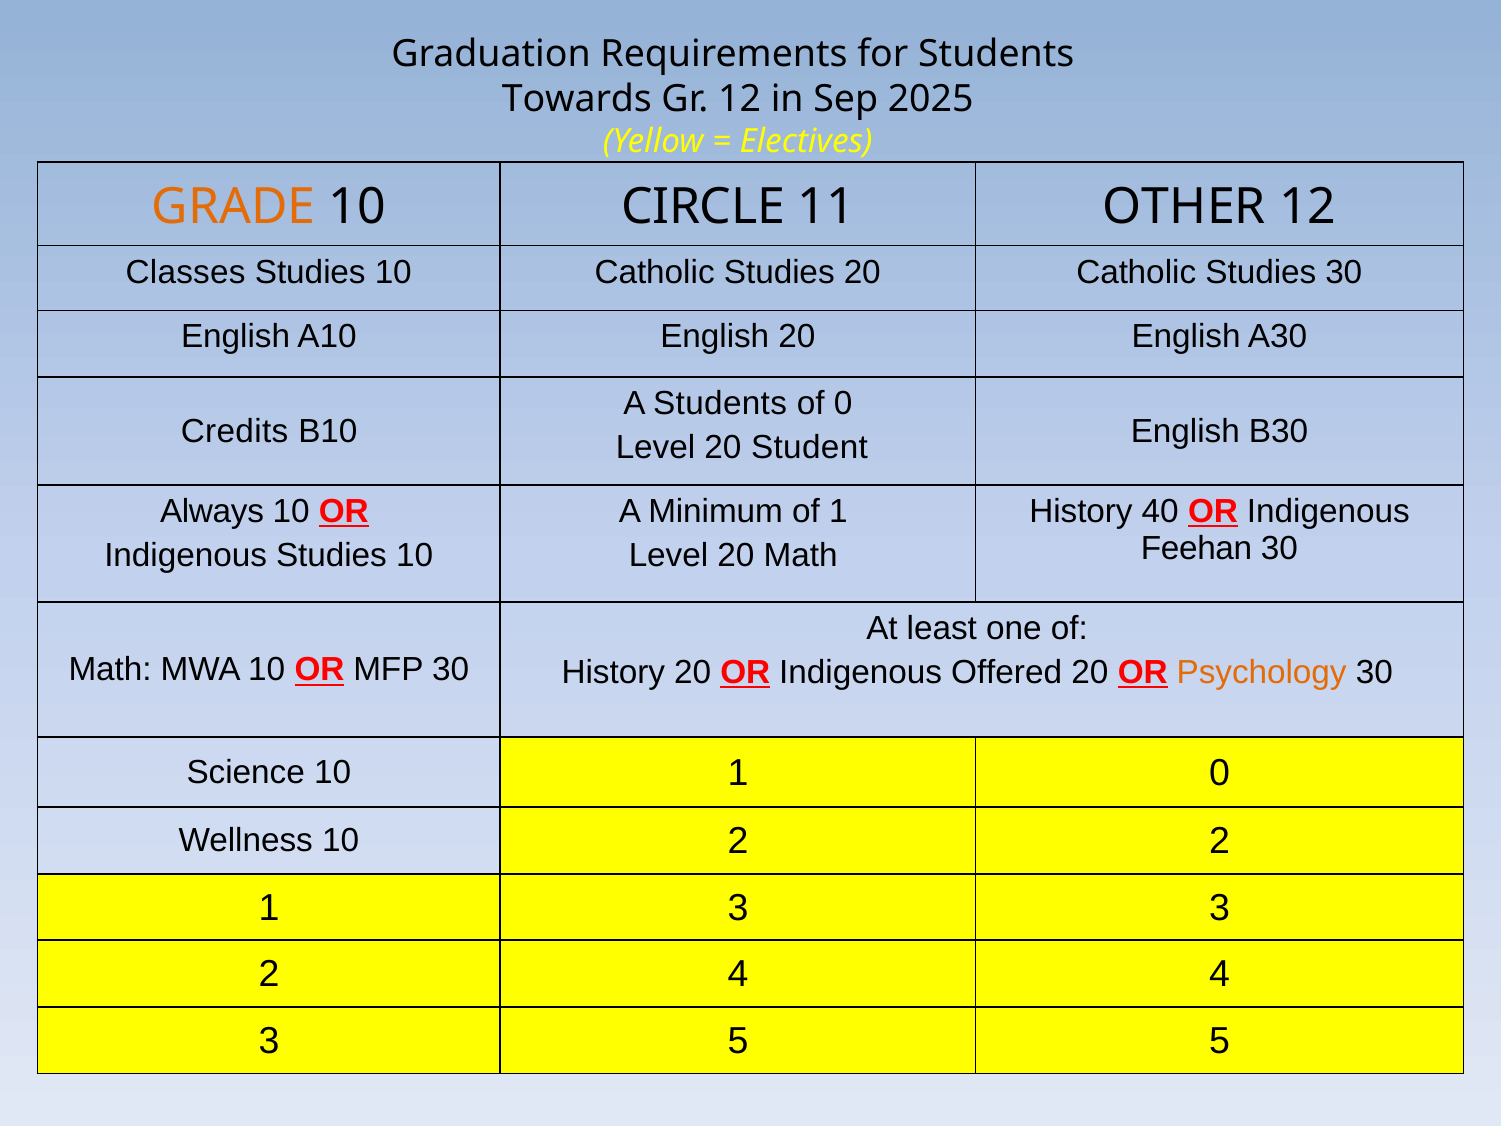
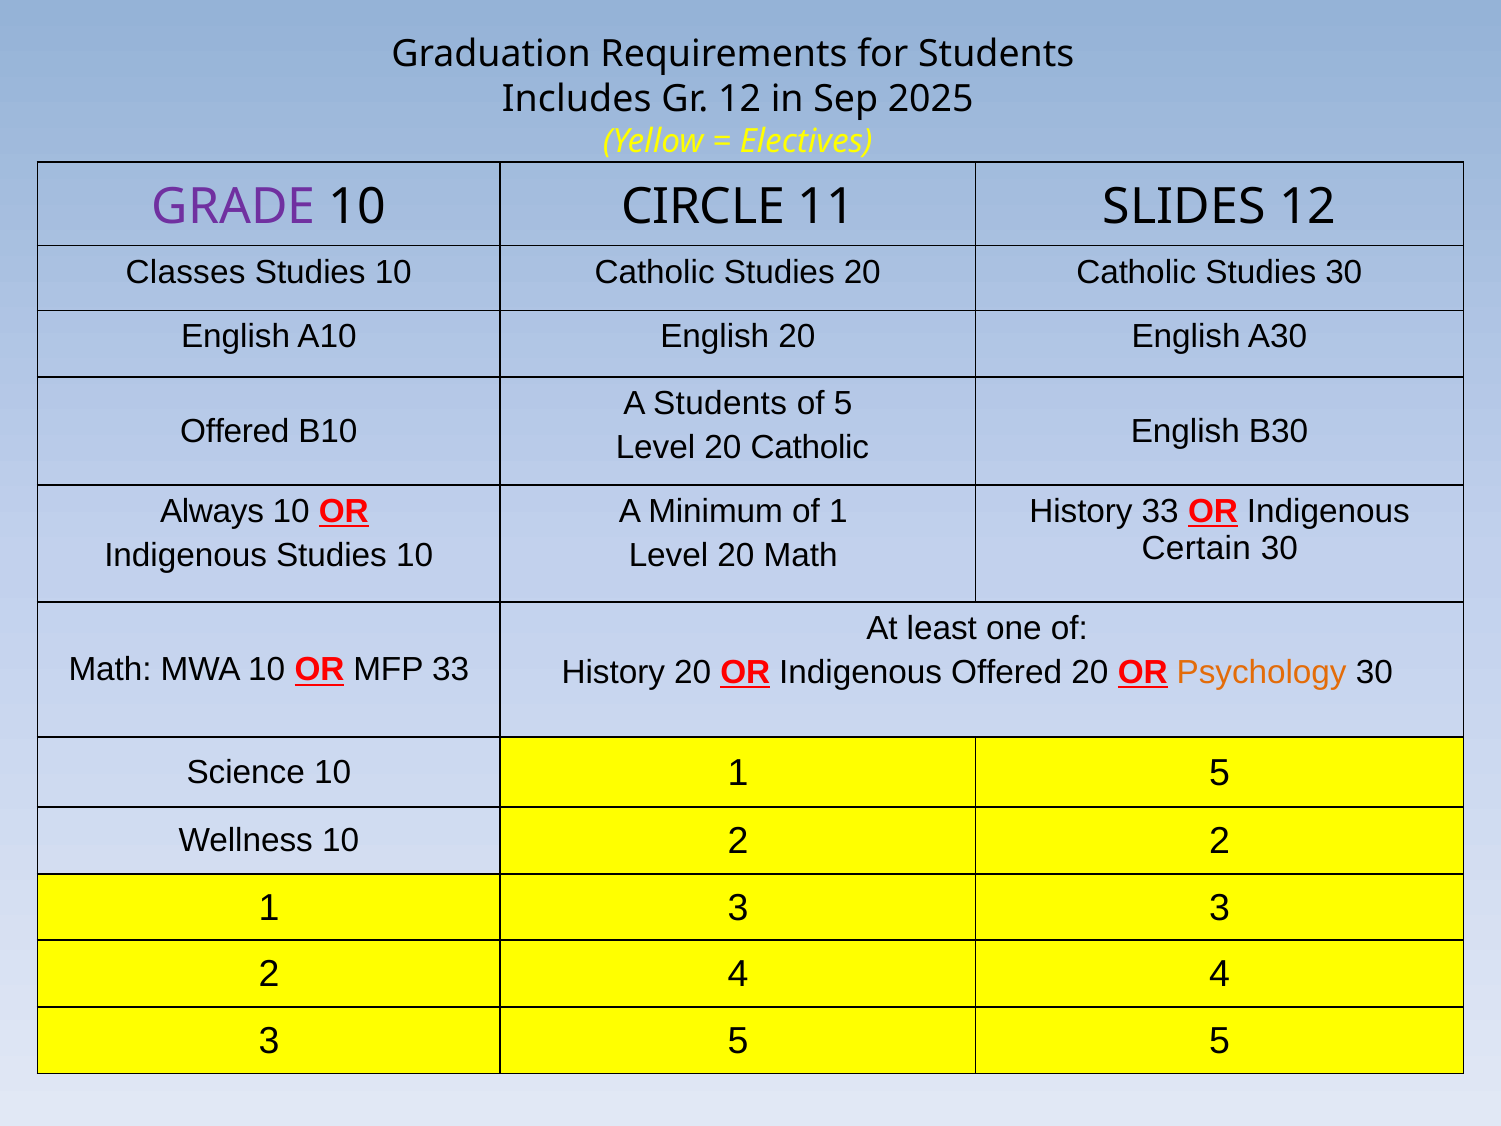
Towards: Towards -> Includes (577, 99)
GRADE colour: orange -> purple (234, 207)
OTHER: OTHER -> SLIDES (1184, 207)
of 0: 0 -> 5 (843, 403)
Credits: Credits -> Offered (235, 431)
Level 20 Student: Student -> Catholic (810, 447)
History 40: 40 -> 33 (1160, 511)
Feehan: Feehan -> Certain (1196, 548)
MFP 30: 30 -> 33 (451, 670)
1 0: 0 -> 5 (1220, 773)
